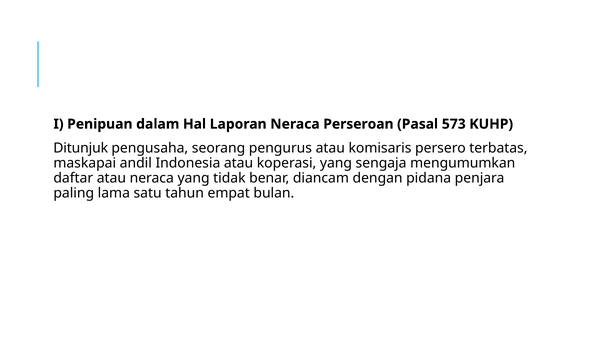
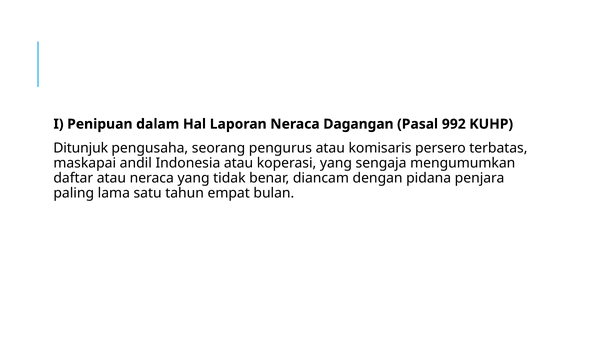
Perseroan: Perseroan -> Dagangan (358, 124)
573: 573 -> 992 (454, 124)
